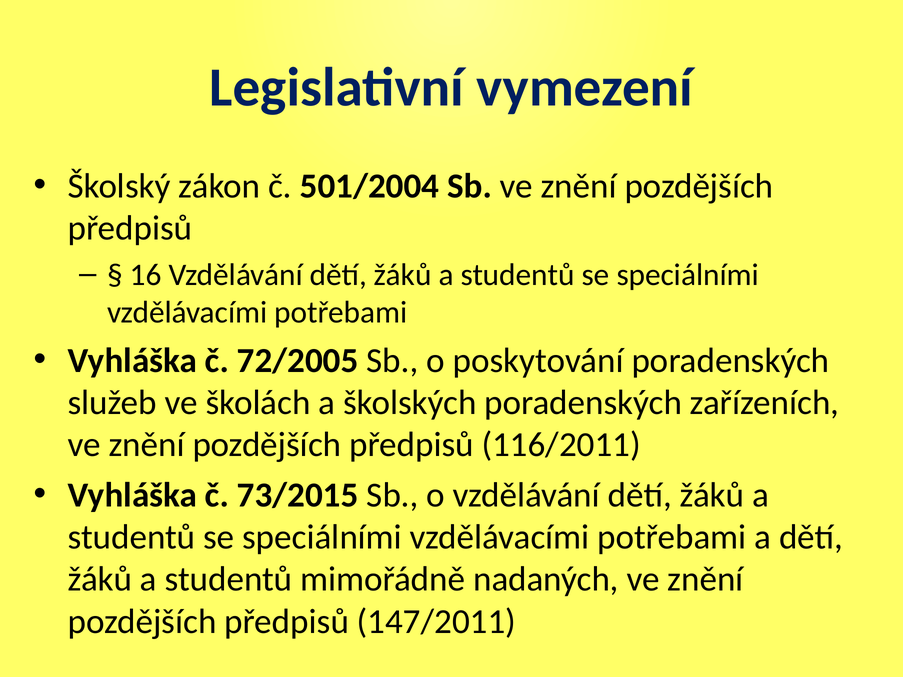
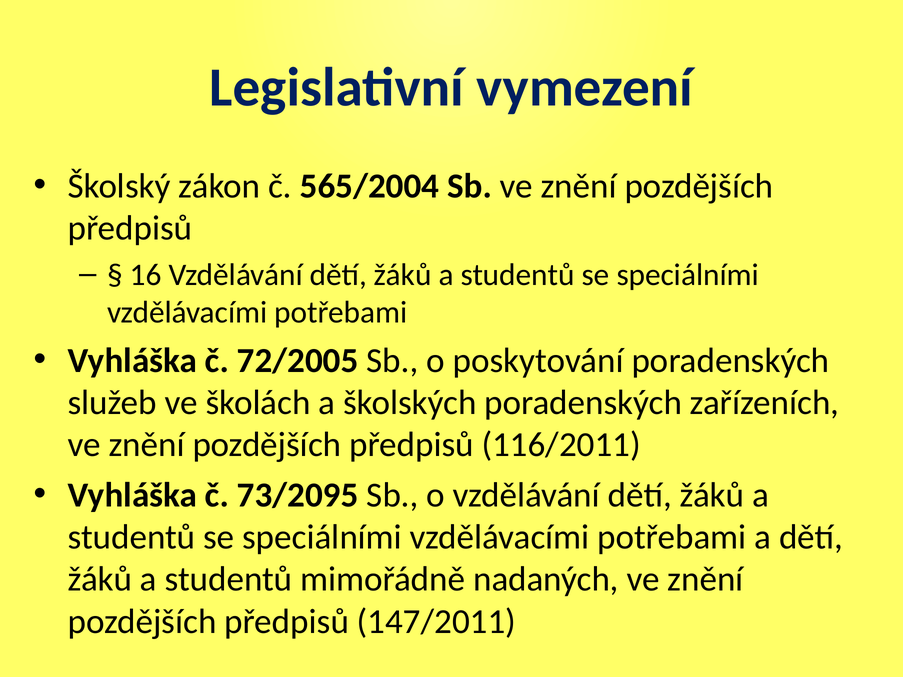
501/2004: 501/2004 -> 565/2004 (370, 186)
73/2015: 73/2015 -> 73/2095 (298, 495)
